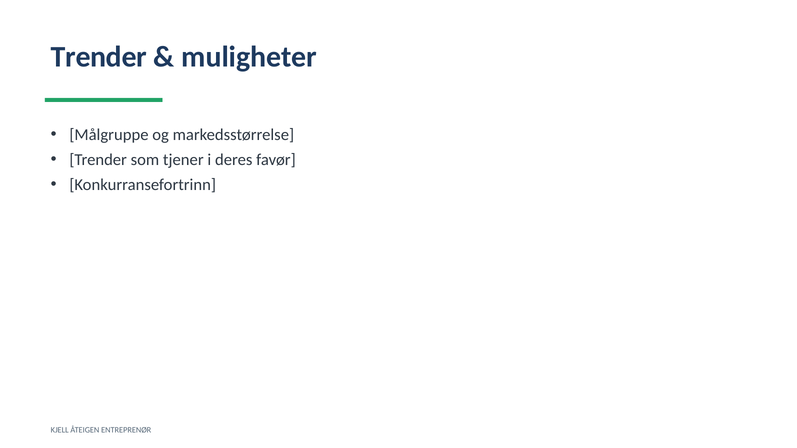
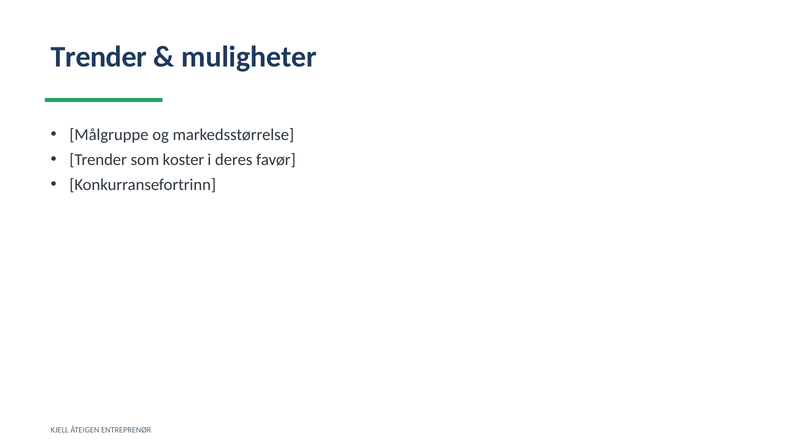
tjener: tjener -> koster (183, 160)
